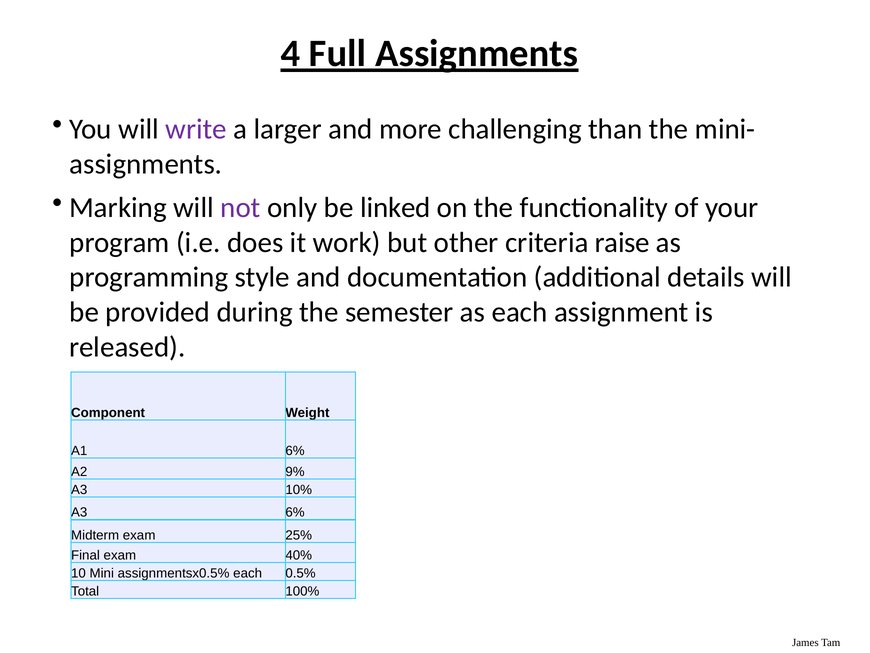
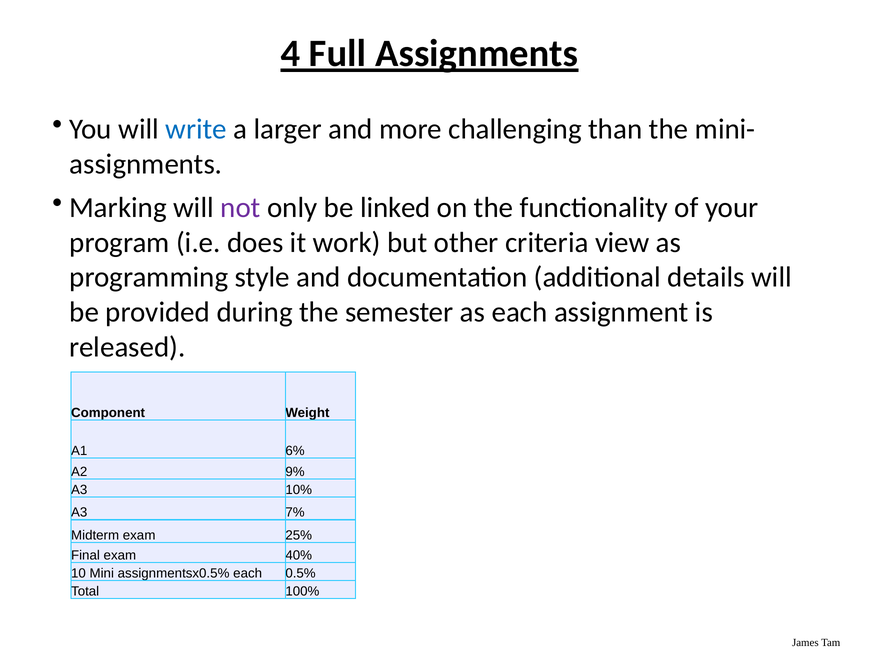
write colour: purple -> blue (196, 129)
raise: raise -> view (622, 242)
A3 6%: 6% -> 7% (295, 512)
